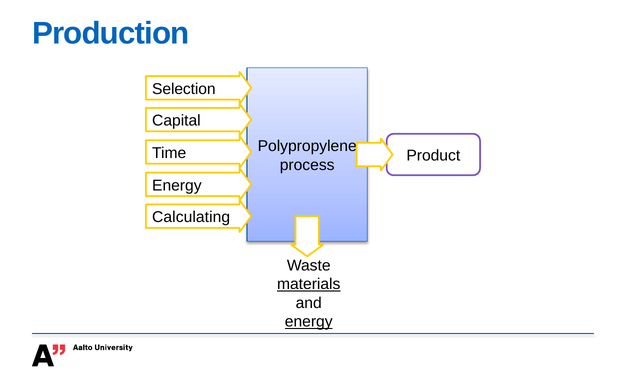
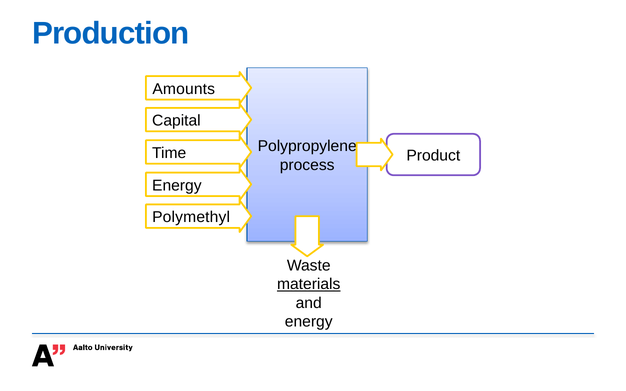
Selection: Selection -> Amounts (184, 89)
Calculating: Calculating -> Polymethyl (191, 217)
energy underline: present -> none (309, 322)
